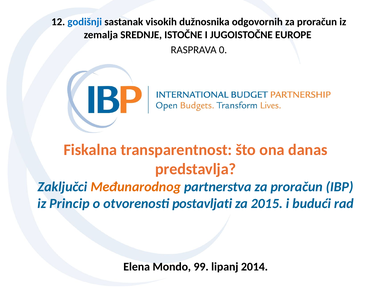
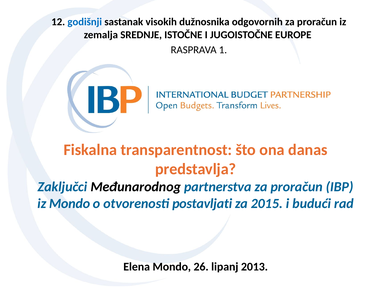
0: 0 -> 1 (223, 50)
Međunarodnog colour: orange -> black (136, 187)
iz Princip: Princip -> Mondo (70, 203)
99: 99 -> 26 (201, 266)
2014: 2014 -> 2013 (254, 266)
